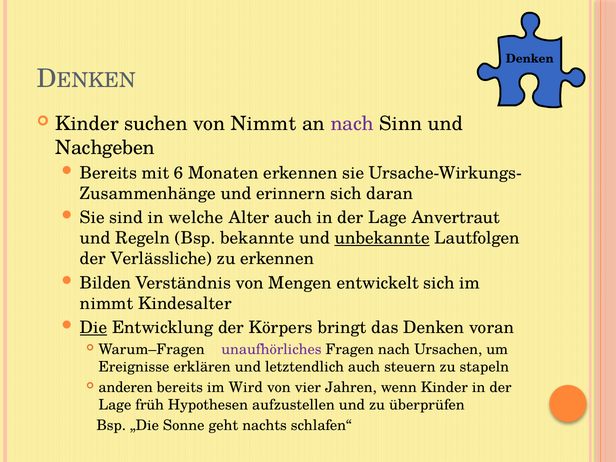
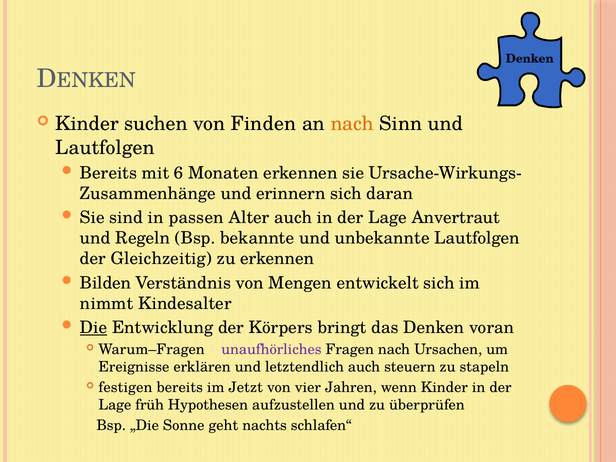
von Nimmt: Nimmt -> Finden (263, 124)
nach colour: purple -> orange (352, 124)
Nachgeben: Nachgeben -> Lautfolgen (105, 148)
welche: welche -> passen (196, 218)
unbekannte underline: present -> none (382, 238)
Verlässliche: Verlässliche -> Gleichzeitig (161, 259)
anderen: anderen -> festigen (125, 388)
Wird: Wird -> Jetzt (246, 388)
